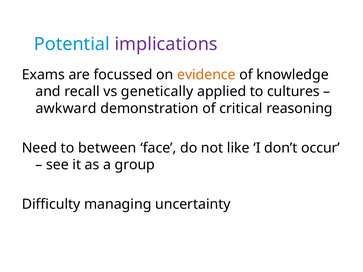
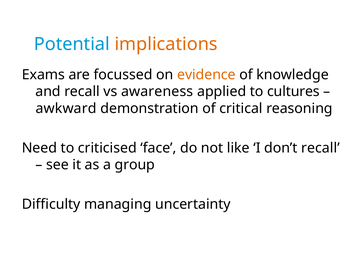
implications colour: purple -> orange (166, 44)
genetically: genetically -> awareness (157, 92)
between: between -> criticised (107, 148)
don’t occur: occur -> recall (320, 148)
